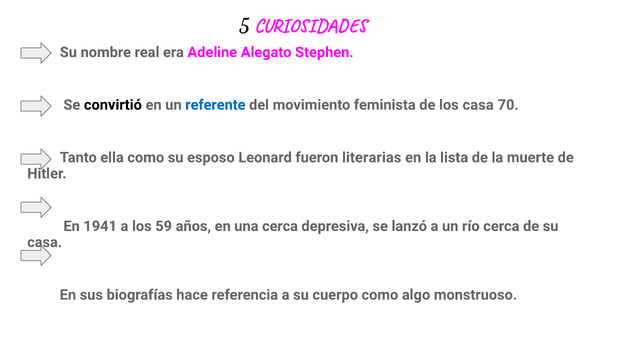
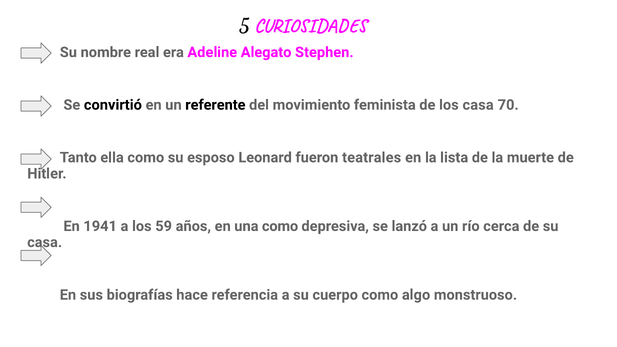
referente colour: blue -> black (215, 105)
literarias: literarias -> teatrales (372, 158)
una cerca: cerca -> como (280, 226)
